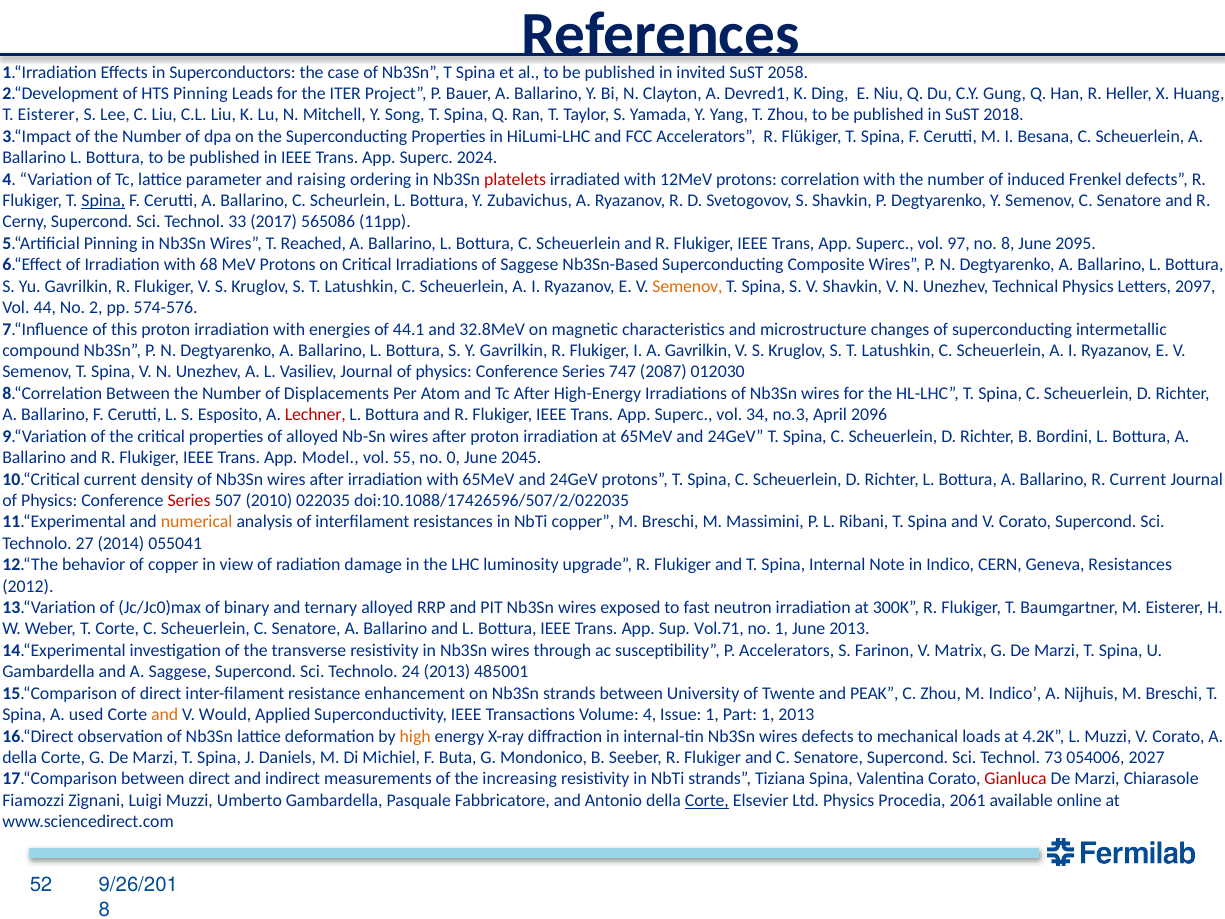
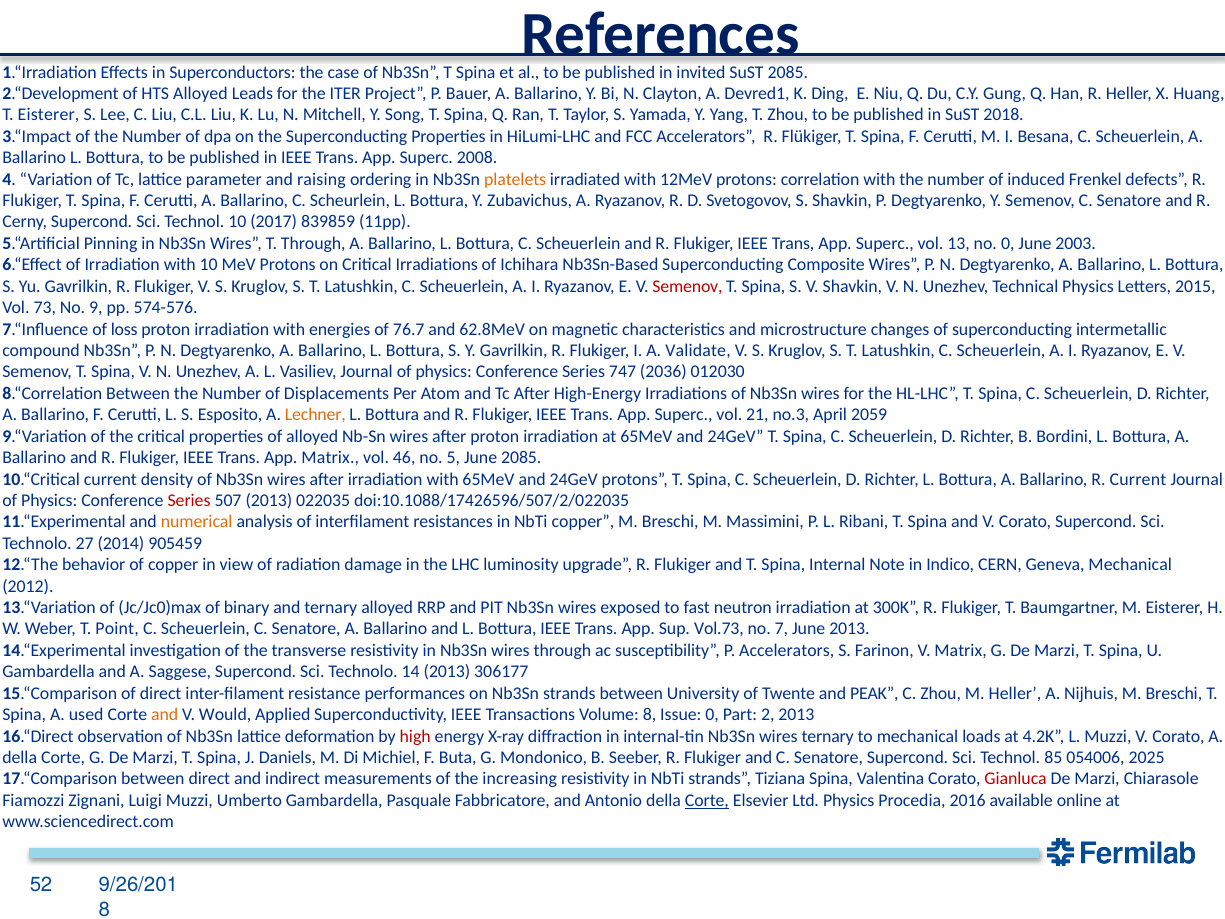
SuST 2058: 2058 -> 2085 (788, 72)
HTS Pinning: Pinning -> Alloyed (200, 94)
2024: 2024 -> 2008 (477, 158)
platelets colour: red -> orange (515, 179)
Spina underline: present -> none (103, 201)
Technol 33: 33 -> 10 (237, 222)
565086: 565086 -> 839859 (328, 222)
T Reached: Reached -> Through (313, 243)
97: 97 -> 13 (959, 243)
no 8: 8 -> 0 (1008, 243)
2095: 2095 -> 2003 (1076, 243)
with 68: 68 -> 10 (209, 265)
of Saggese: Saggese -> Ichihara (529, 265)
Semenov colour: orange -> red (687, 286)
2097: 2097 -> 2015 (1195, 286)
44: 44 -> 73 (45, 308)
2: 2 -> 9 (96, 308)
this: this -> loss (124, 329)
44.1: 44.1 -> 76.7 (409, 329)
32.8MeV: 32.8MeV -> 62.8MeV (492, 329)
A Gavrilkin: Gavrilkin -> Validate (698, 351)
2087: 2087 -> 2036 (663, 372)
Lechner colour: red -> orange (315, 415)
34: 34 -> 21 (757, 415)
2096: 2096 -> 2059 (869, 415)
App Model: Model -> Matrix (330, 458)
55: 55 -> 46 (404, 458)
0: 0 -> 5 (453, 458)
June 2045: 2045 -> 2085 (521, 458)
507 2010: 2010 -> 2013 (269, 500)
055041: 055041 -> 905459 (175, 543)
Geneva Resistances: Resistances -> Mechanical (1130, 565)
T Corte: Corte -> Point (117, 629)
Vol.71: Vol.71 -> Vol.73 (719, 629)
no 1: 1 -> 7 (781, 629)
24: 24 -> 14 (411, 672)
485001: 485001 -> 306177 (501, 672)
enhancement: enhancement -> performances (415, 693)
M Indico: Indico -> Heller (1015, 693)
Volume 4: 4 -> 8 (650, 715)
Issue 1: 1 -> 0 (712, 715)
Part 1: 1 -> 2 (768, 715)
high colour: orange -> red (415, 736)
wires defects: defects -> ternary (828, 736)
73: 73 -> 85 (1053, 757)
2027: 2027 -> 2025 (1147, 757)
2061: 2061 -> 2016 (968, 800)
